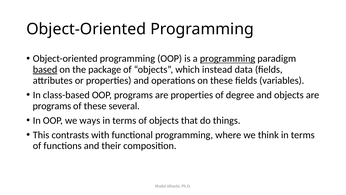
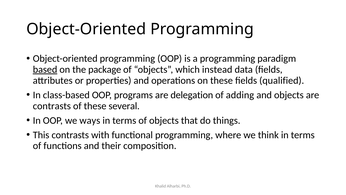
programming underline: present -> none (228, 58)
variables: variables -> qualified (282, 80)
are properties: properties -> delegation (192, 95)
degree: degree -> adding (240, 95)
programs: programs -> contrasts (52, 106)
